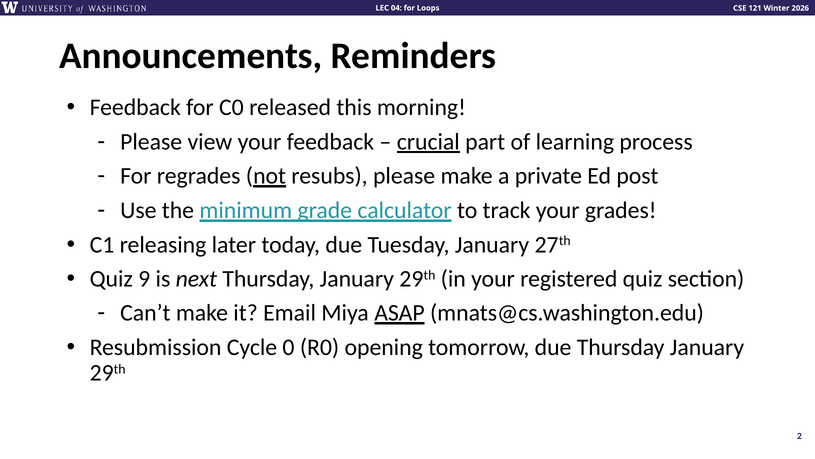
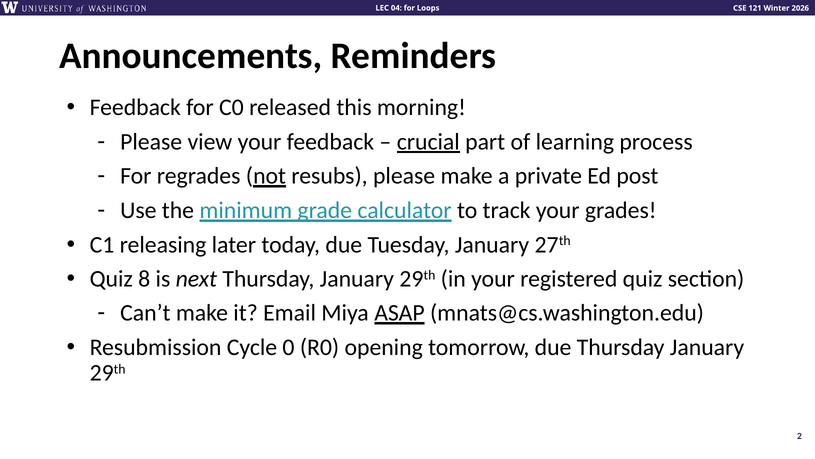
9: 9 -> 8 (144, 279)
